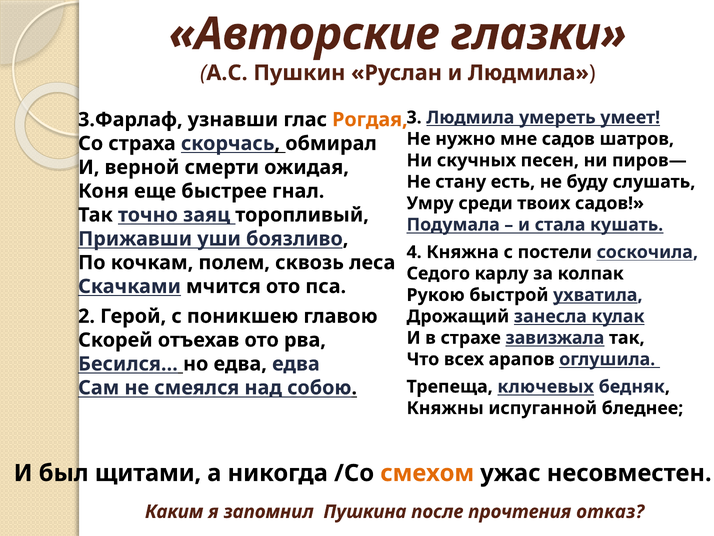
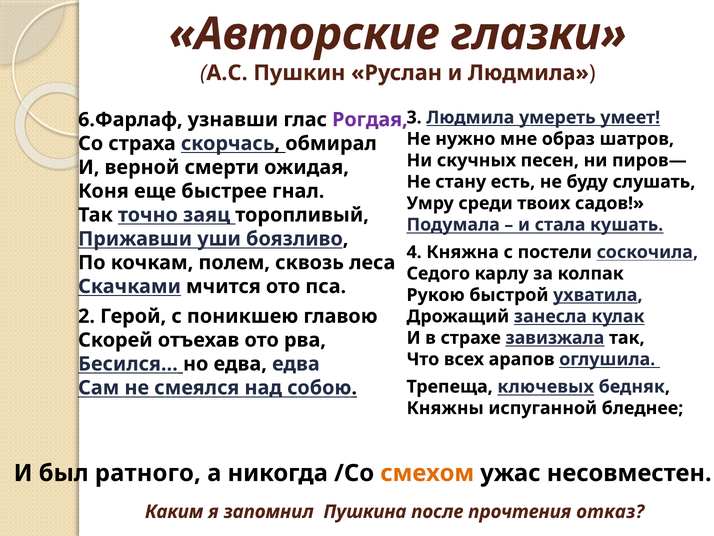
3.Фарлаф: 3.Фарлаф -> 6.Фарлаф (130, 120)
Рогдая colour: orange -> purple (370, 120)
мне садов: садов -> образ (568, 139)
щитами: щитами -> ратного (148, 473)
